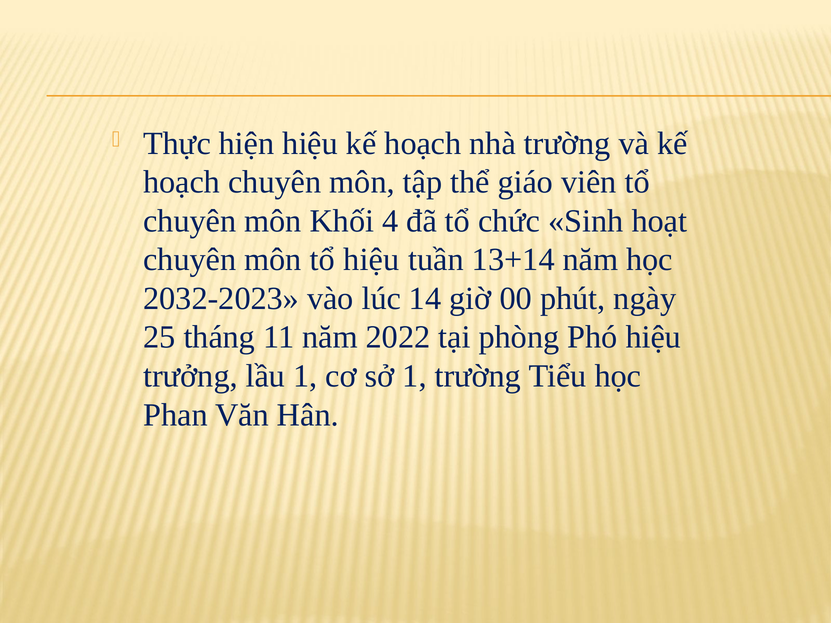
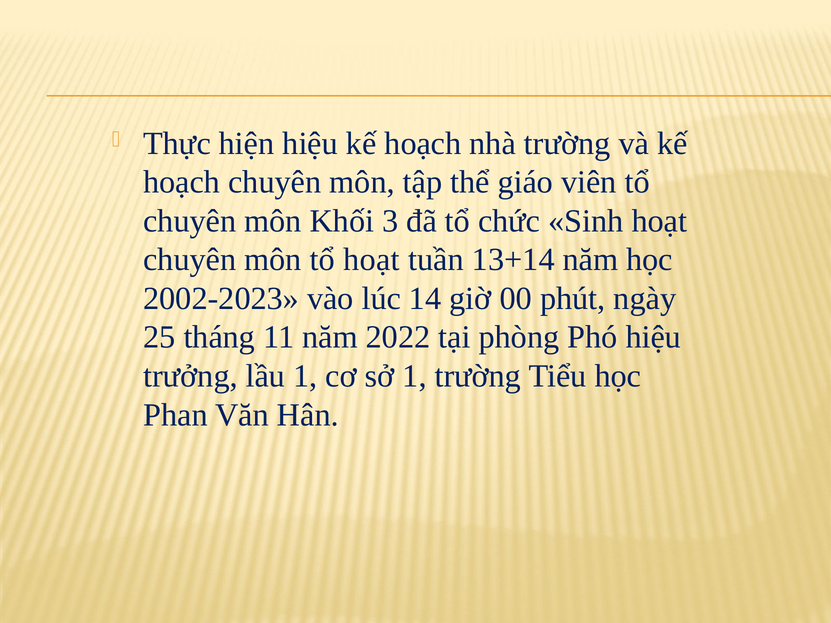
4: 4 -> 3 (390, 221)
tổ hiệu: hiệu -> hoạt (371, 260)
2032-2023: 2032-2023 -> 2002-2023 (221, 299)
